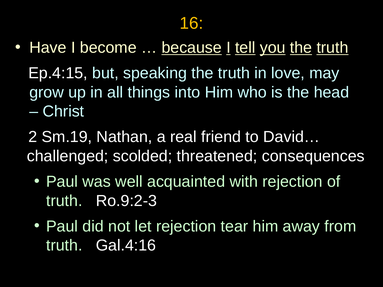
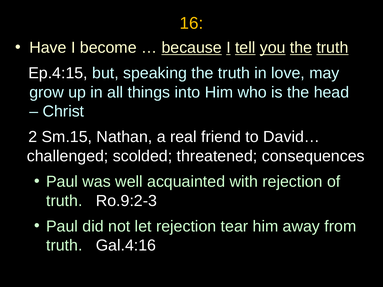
Sm.19: Sm.19 -> Sm.15 (67, 137)
